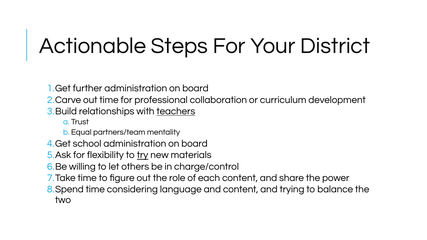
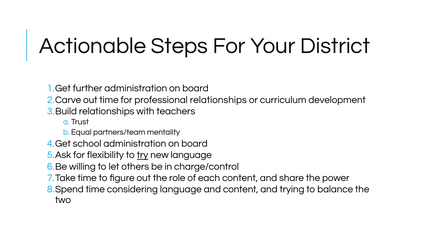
professional collaboration: collaboration -> relationships (218, 100)
teachers underline: present -> none (176, 111)
new materials: materials -> language (191, 155)
